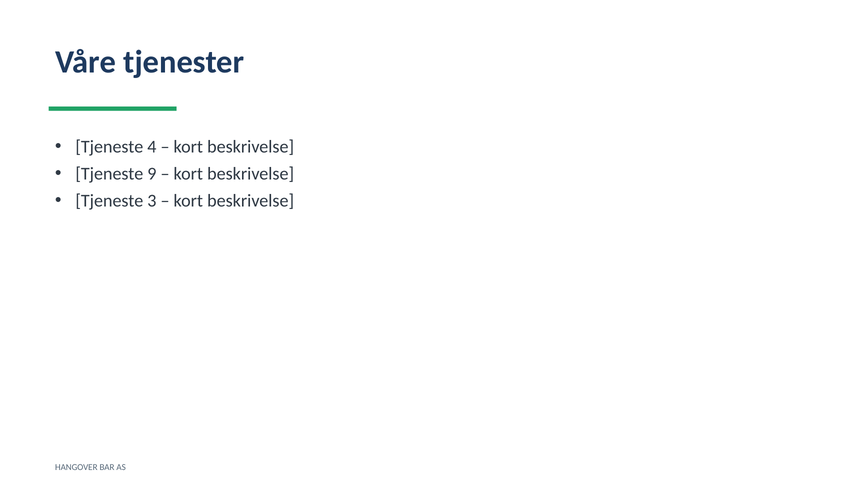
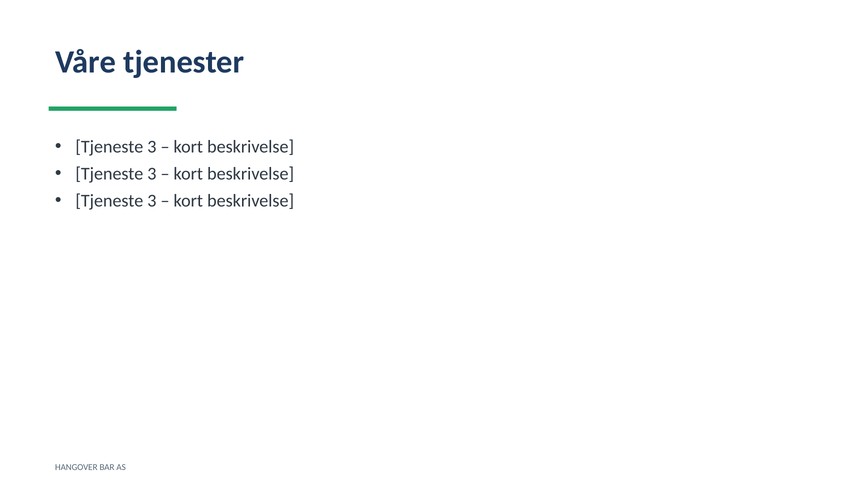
4: 4 -> 3 (152, 147)
9: 9 -> 3 (152, 174)
